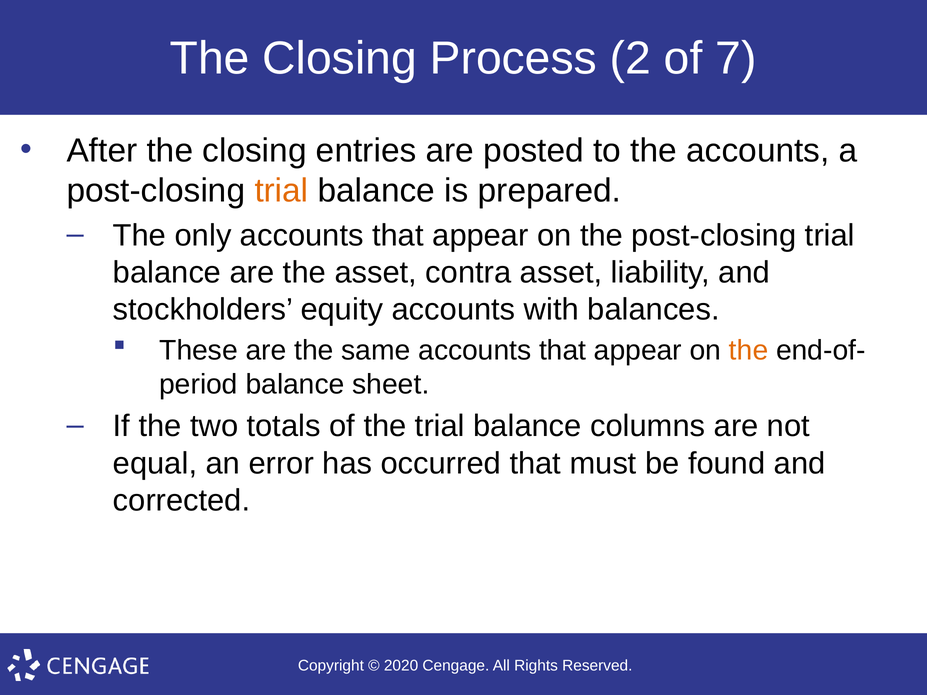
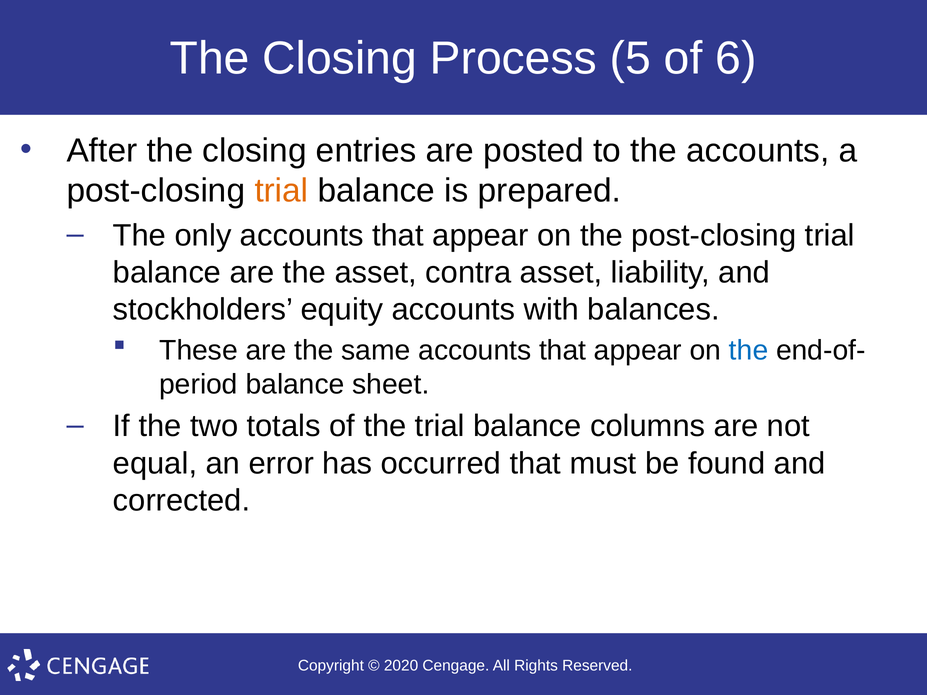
2: 2 -> 5 (631, 59)
7: 7 -> 6 (736, 59)
the colour: orange -> blue (749, 351)
